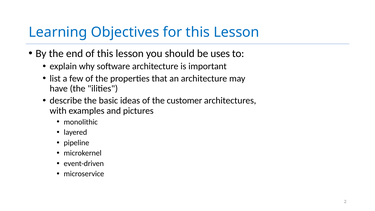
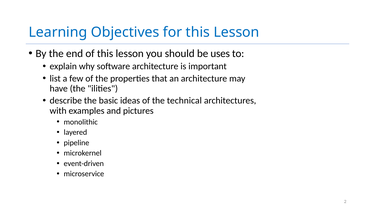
customer: customer -> technical (184, 101)
